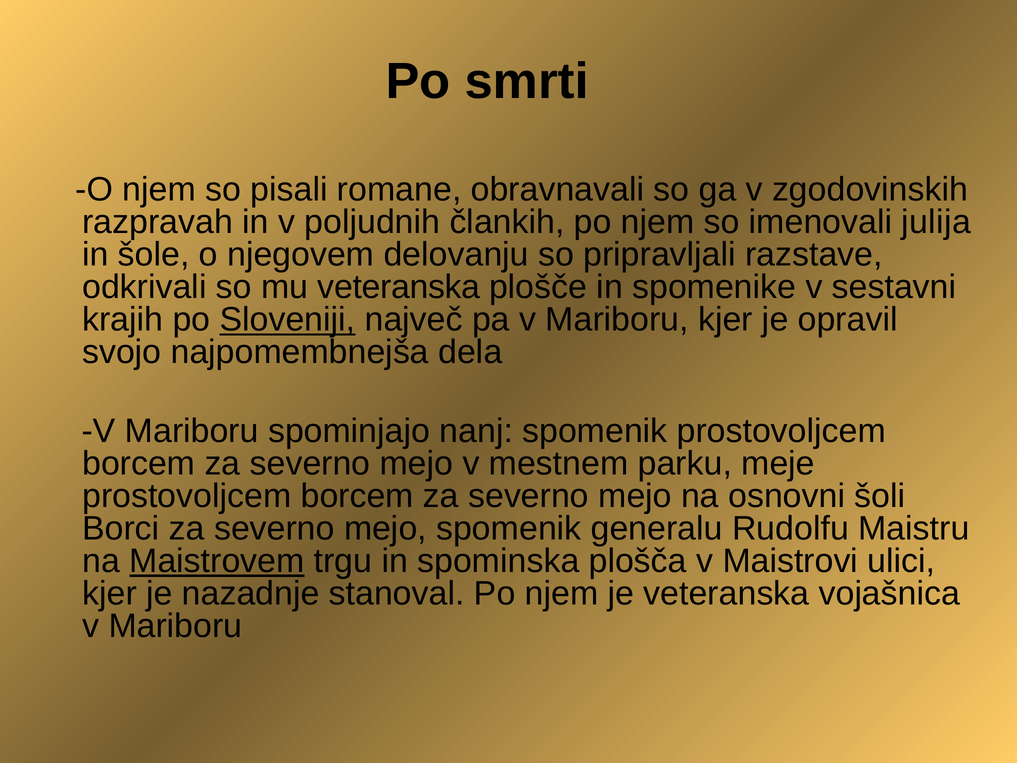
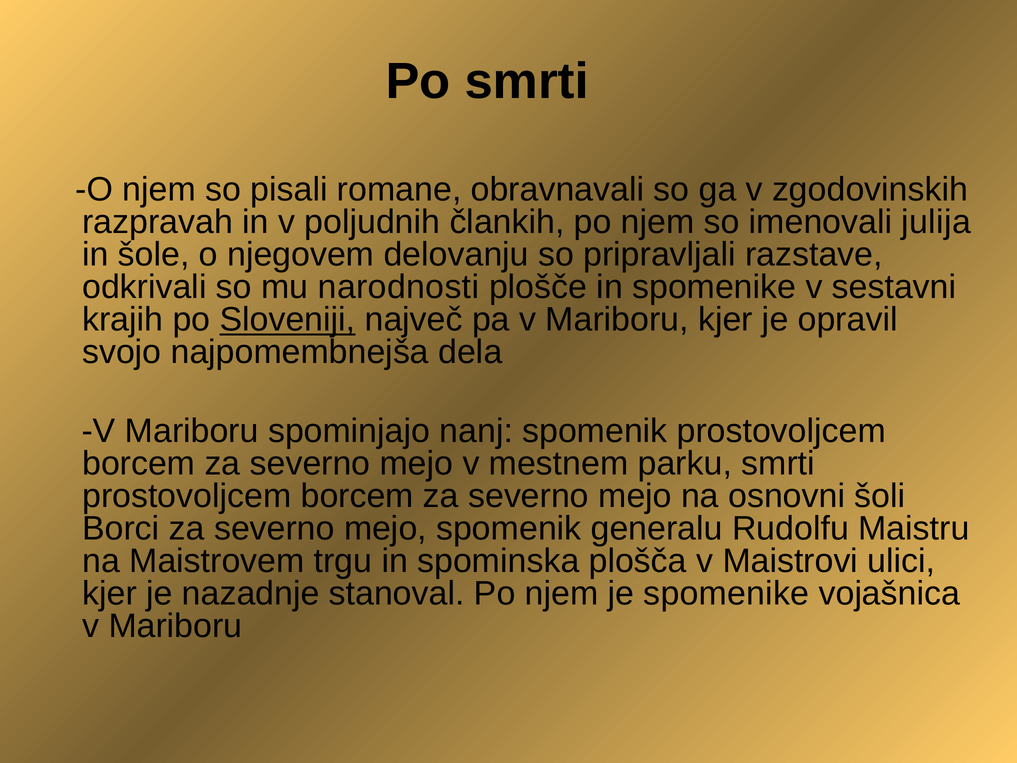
mu veteranska: veteranska -> narodnosti (399, 287)
parku meje: meje -> smrti (778, 463)
Maistrovem underline: present -> none (217, 561)
je veteranska: veteranska -> spomenike (726, 594)
